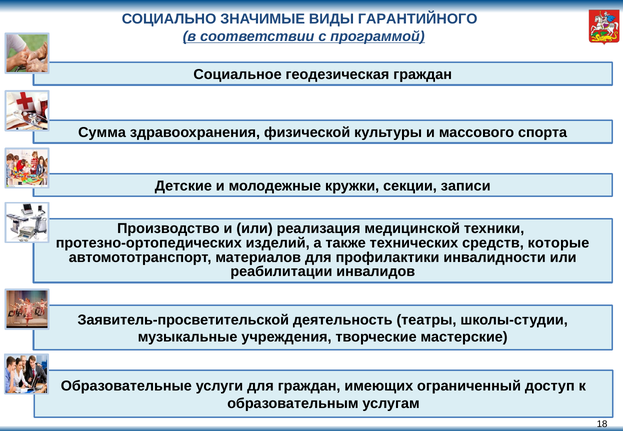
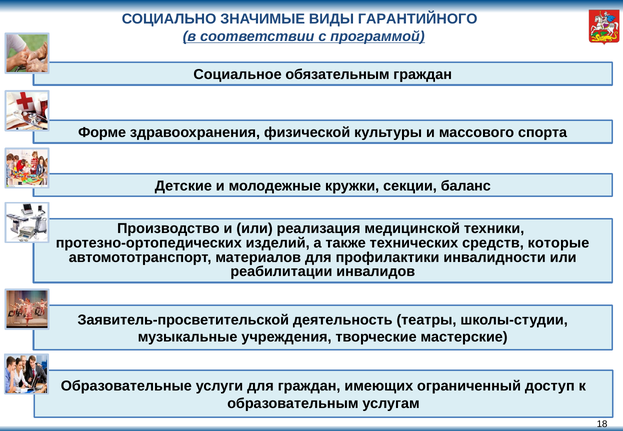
геодезическая: геодезическая -> обязательным (338, 75)
Сумма: Сумма -> Форме (102, 133)
записи: записи -> баланс (466, 186)
